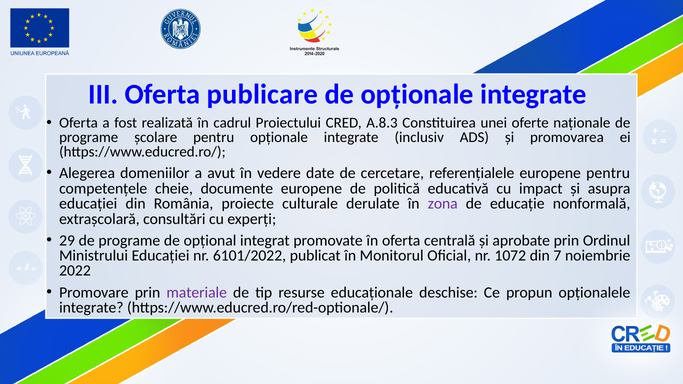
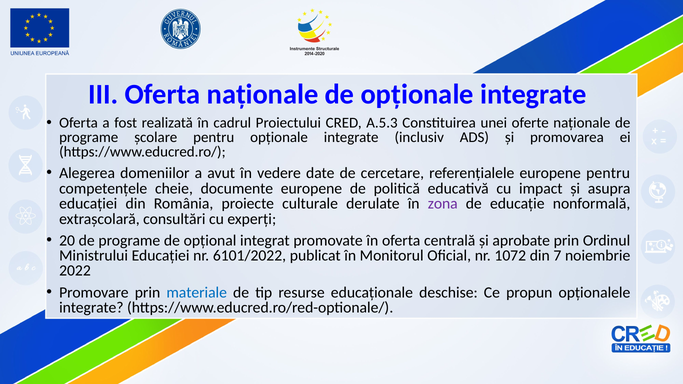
Oferta publicare: publicare -> naționale (263, 95)
A.8.3: A.8.3 -> A.5.3 (382, 123)
29: 29 -> 20 (67, 241)
materiale colour: purple -> blue (197, 293)
